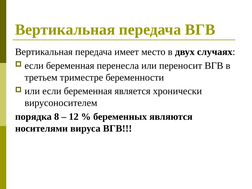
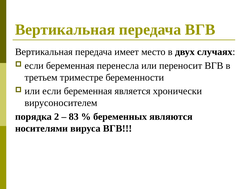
8: 8 -> 2 (57, 117)
12: 12 -> 83 (74, 117)
